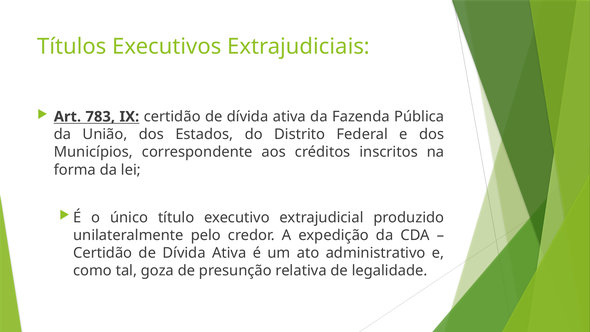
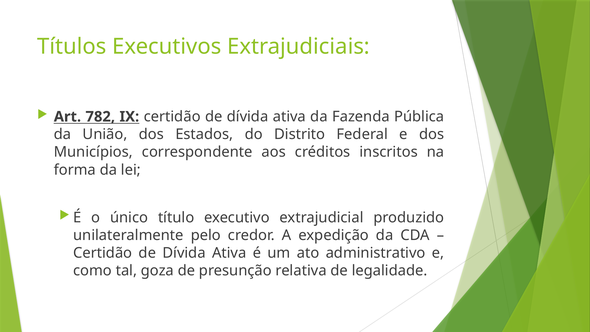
783: 783 -> 782 (100, 117)
